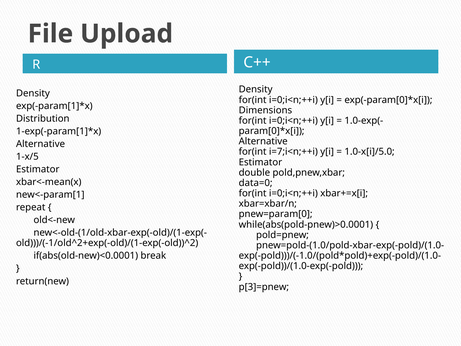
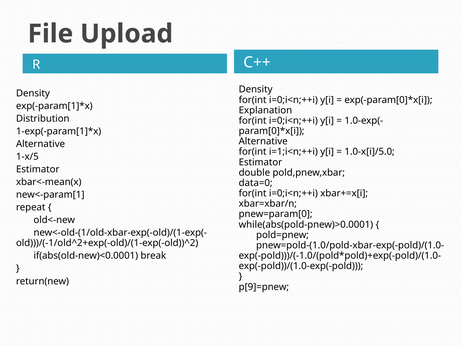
Dimensions: Dimensions -> Explanation (265, 110)
i=7;i<n;++i: i=7;i<n;++i -> i=1;i<n;++i (293, 152)
p[3]=pnew: p[3]=pnew -> p[9]=pnew (264, 287)
